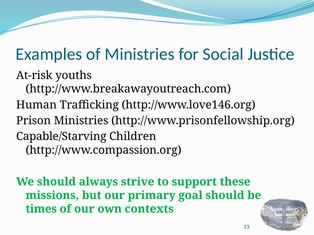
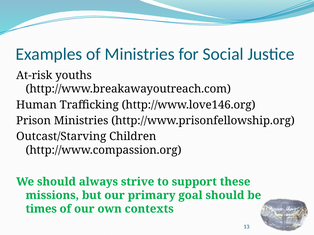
Capable/Starving: Capable/Starving -> Outcast/Starving (61, 137)
